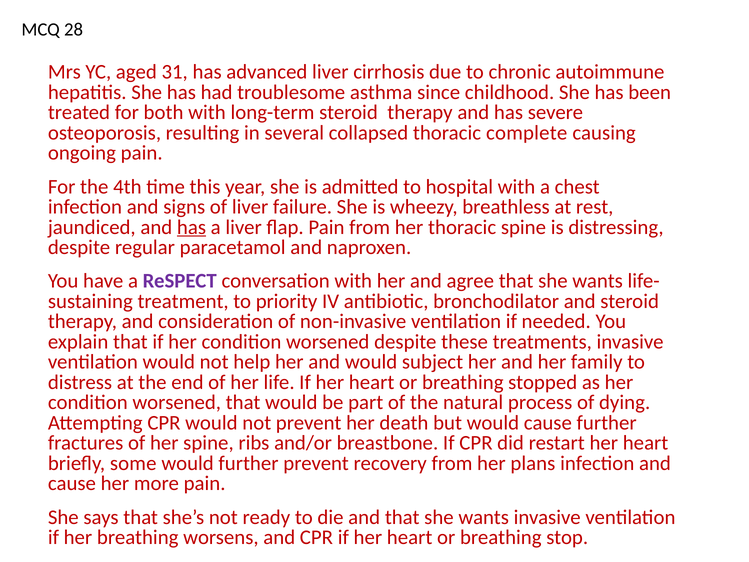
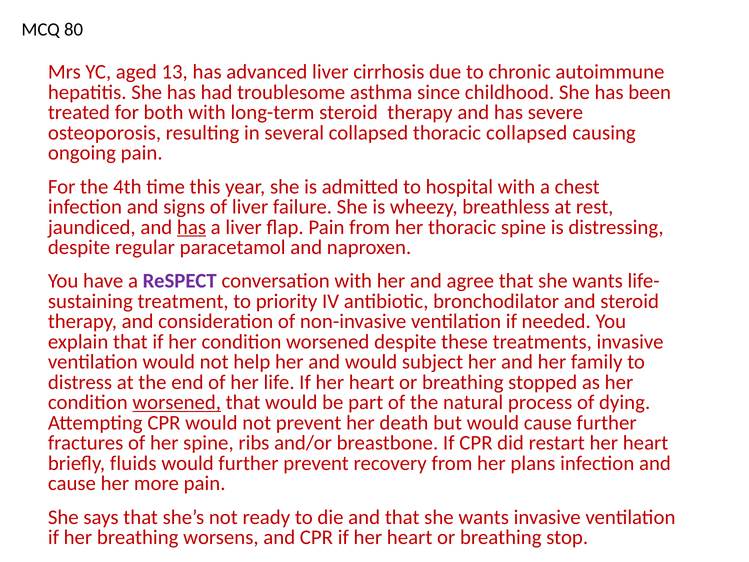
28: 28 -> 80 (74, 30)
31: 31 -> 13 (175, 72)
thoracic complete: complete -> collapsed (527, 133)
worsened underline: none -> present (177, 402)
some: some -> fluids (133, 463)
